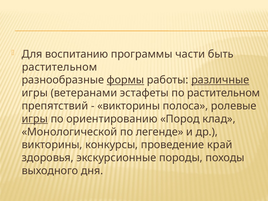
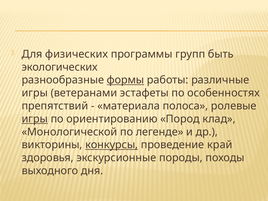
воспитанию: воспитанию -> физических (77, 54)
части: части -> групп (190, 54)
растительном: растительном -> экологических (60, 67)
различные underline: present -> none (220, 80)
по растительном: растительном -> особенностях (224, 93)
викторины: викторины -> материала (129, 106)
конкурсы underline: none -> present (112, 145)
